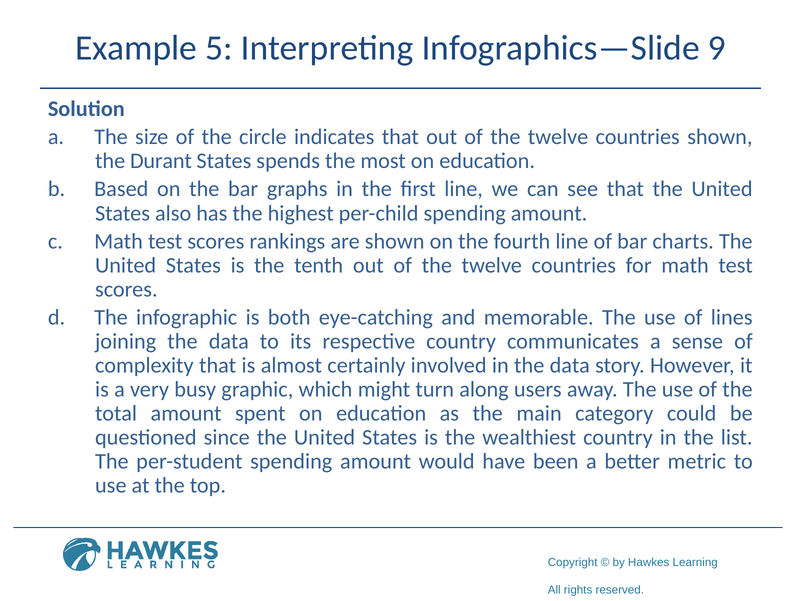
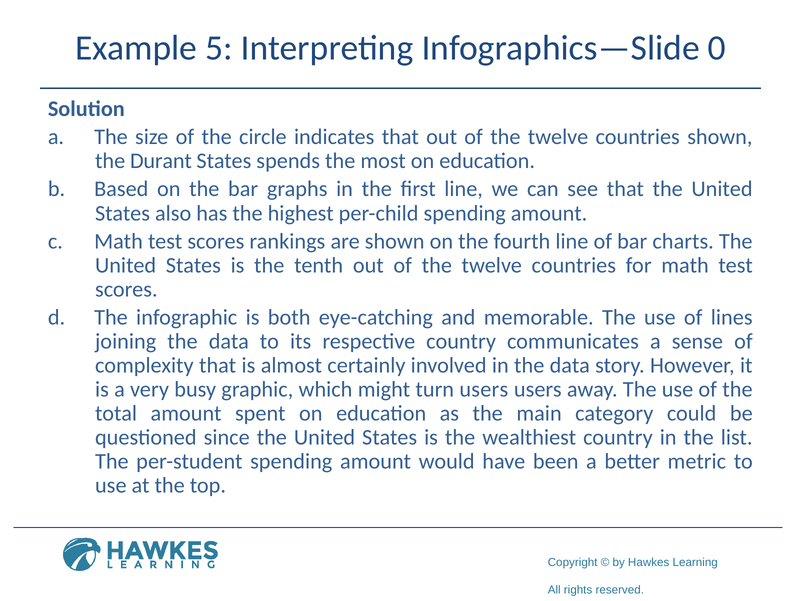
9: 9 -> 0 (717, 48)
turn along: along -> users (484, 389)
